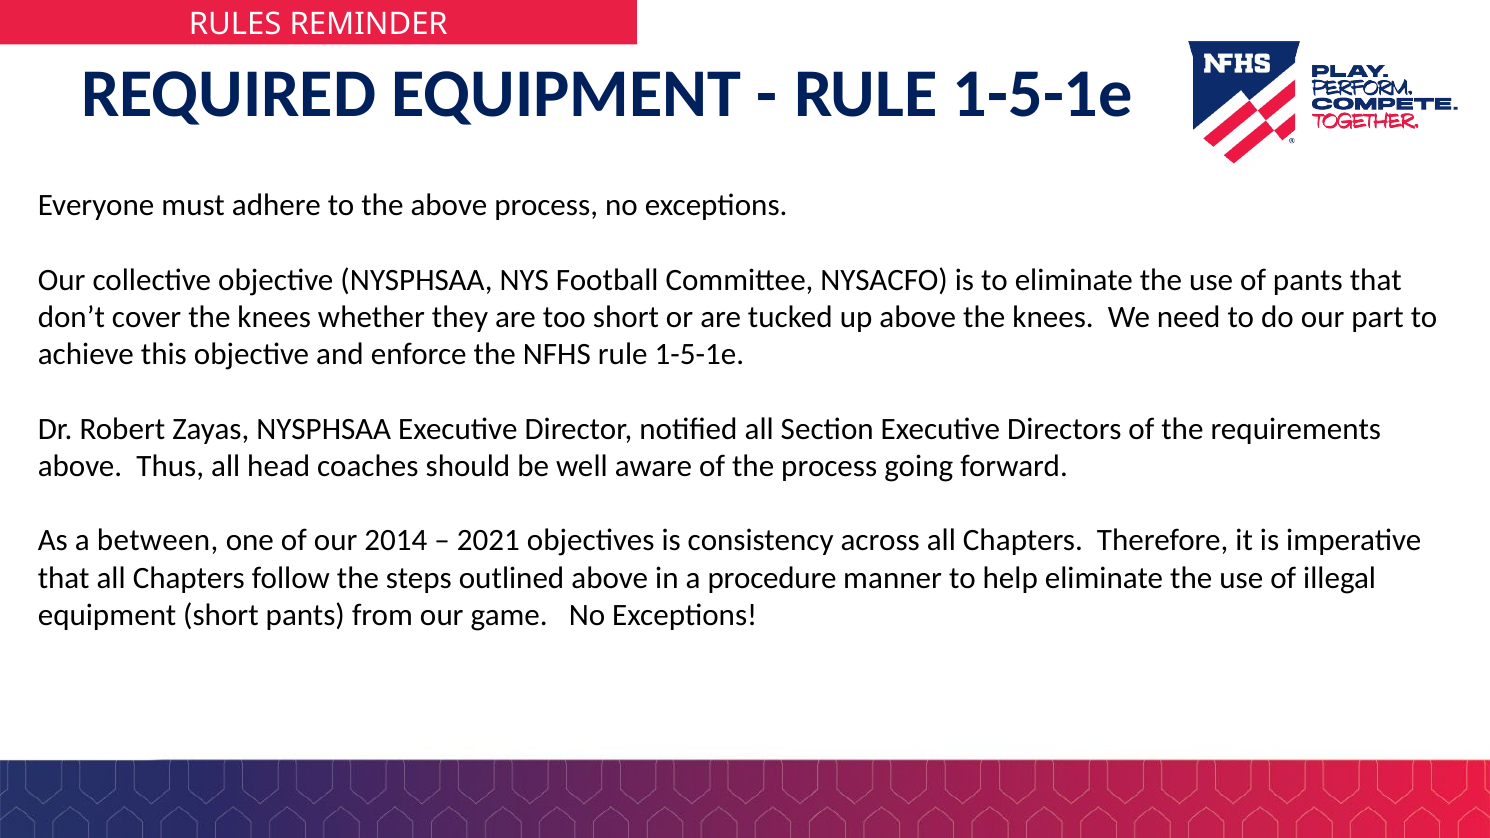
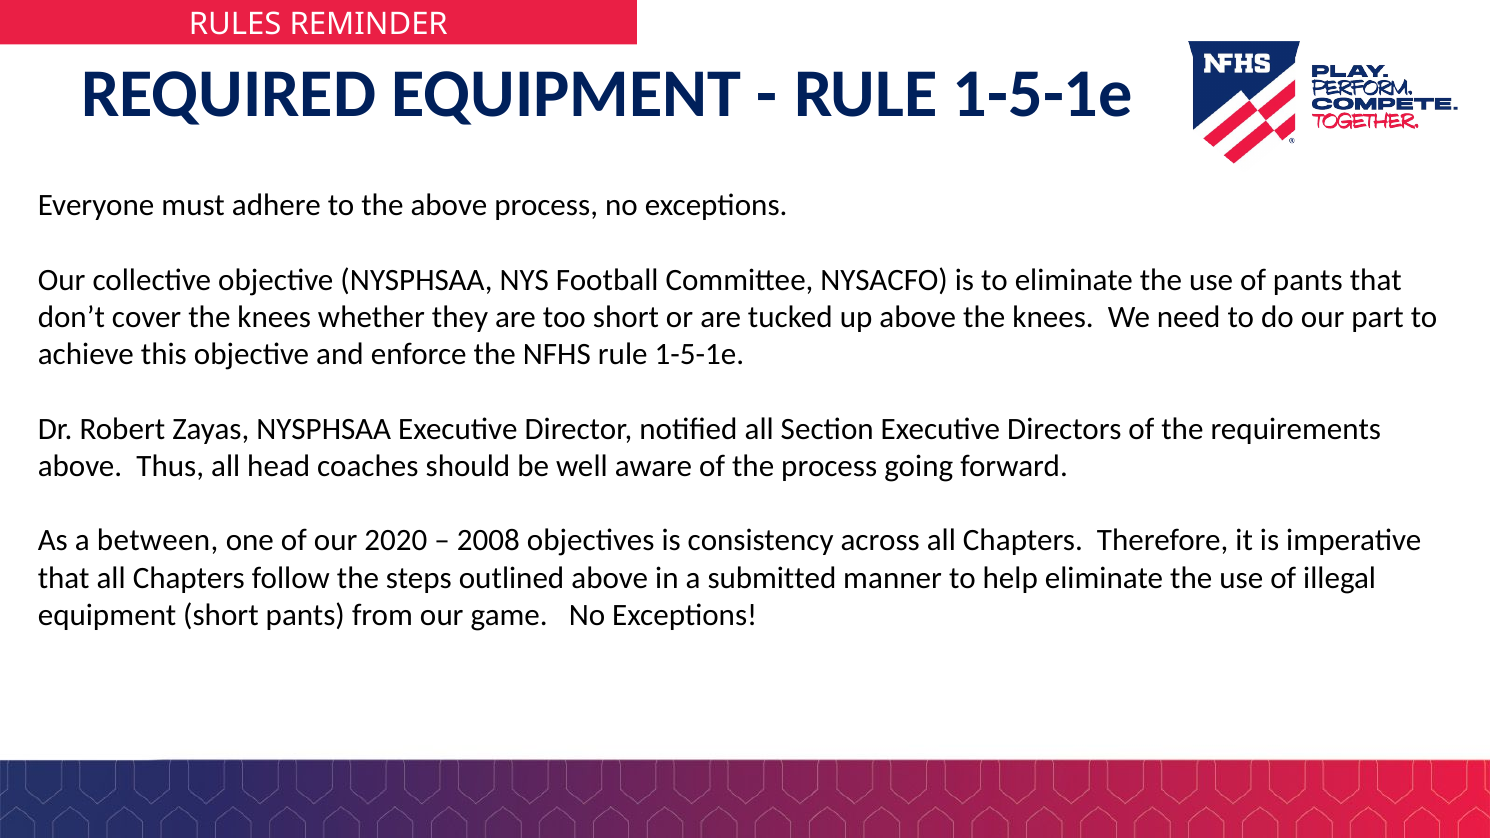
2014: 2014 -> 2020 (396, 541)
2021: 2021 -> 2008 (488, 541)
procedure: procedure -> submitted (772, 578)
